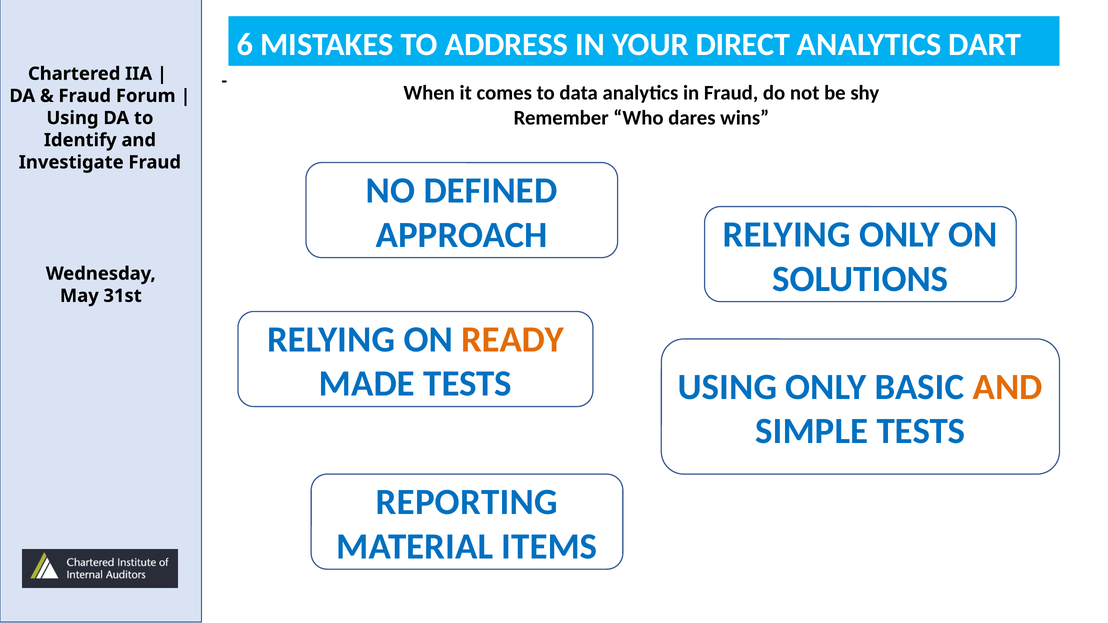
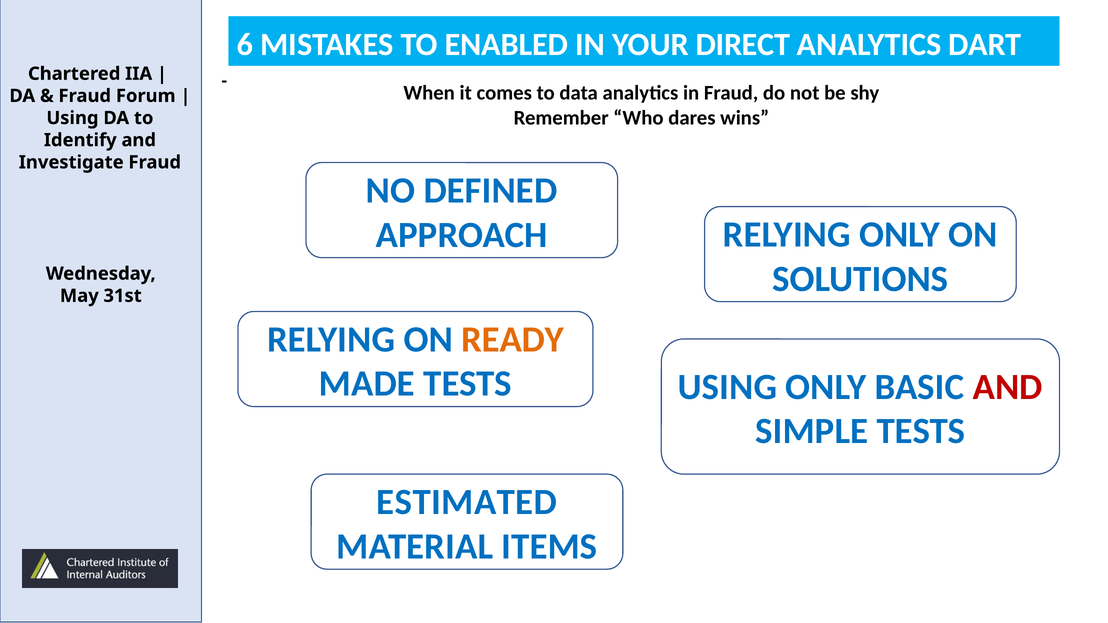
ADDRESS: ADDRESS -> ENABLED (506, 45)
AND colour: orange -> red (1008, 387)
REPORTING: REPORTING -> ESTIMATED (467, 502)
